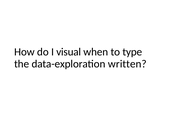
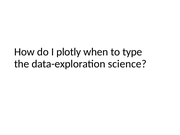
visual: visual -> plotly (69, 52)
written: written -> science (127, 64)
